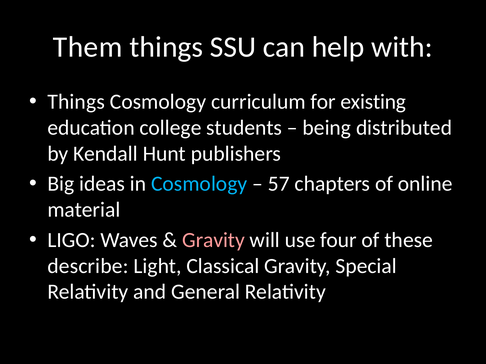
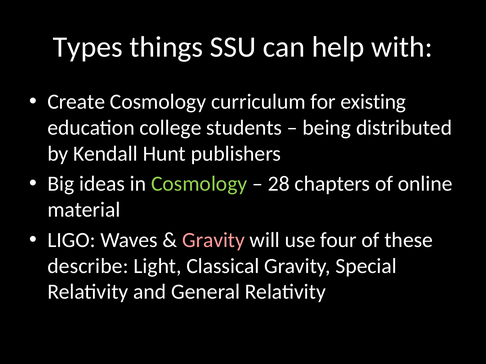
Them: Them -> Types (88, 47)
Things: Things -> Create (76, 102)
Cosmology colour: light blue -> light green (199, 184)
57: 57 -> 28 (279, 184)
